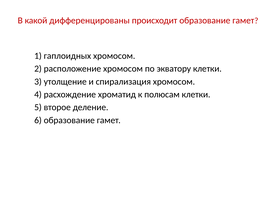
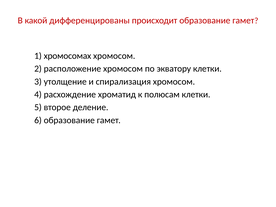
гаплоидных: гаплоидных -> хромосомах (67, 56)
